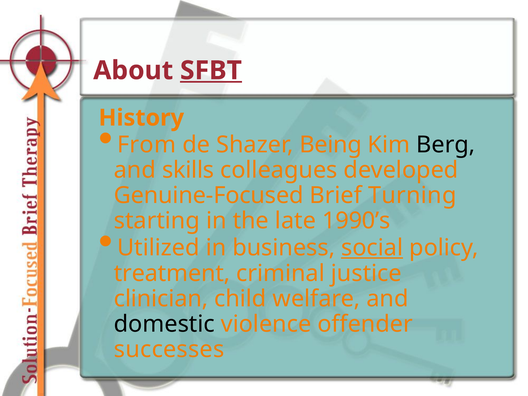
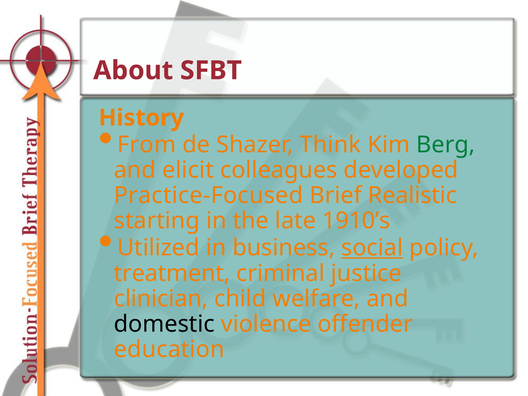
SFBT underline: present -> none (211, 71)
Being: Being -> Think (330, 145)
Berg colour: black -> green (446, 145)
skills: skills -> elicit (188, 170)
Genuine-Focused: Genuine-Focused -> Practice-Focused (209, 196)
Turning: Turning -> Realistic (413, 196)
1990’s: 1990’s -> 1910’s (356, 221)
successes: successes -> education (169, 349)
